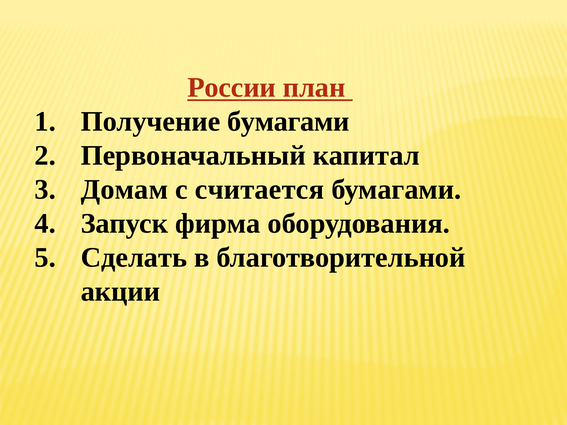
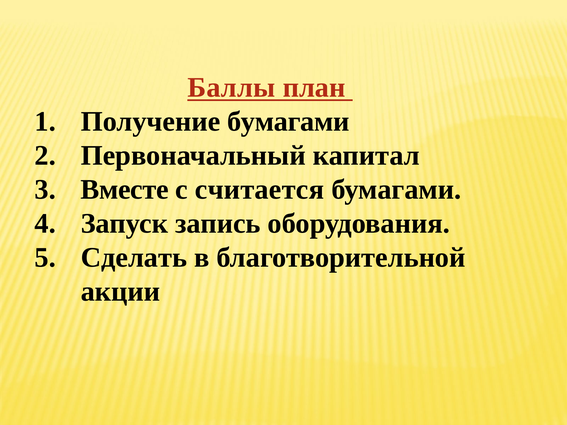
России: России -> Баллы (231, 88)
Домам: Домам -> Вместе (125, 190)
фирма: фирма -> запись (218, 224)
